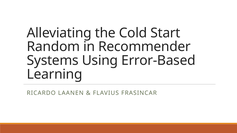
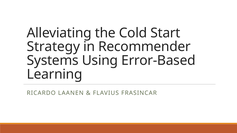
Random: Random -> Strategy (53, 47)
